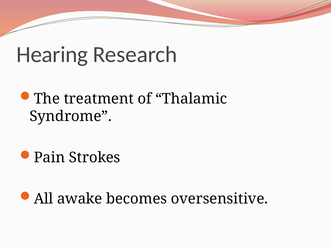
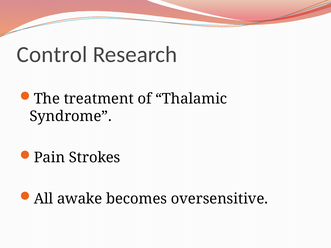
Hearing: Hearing -> Control (52, 55)
